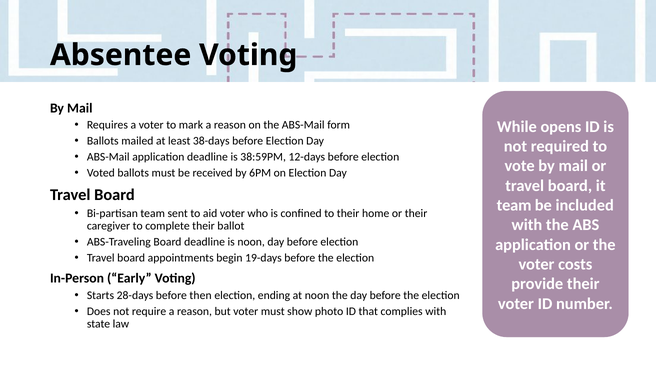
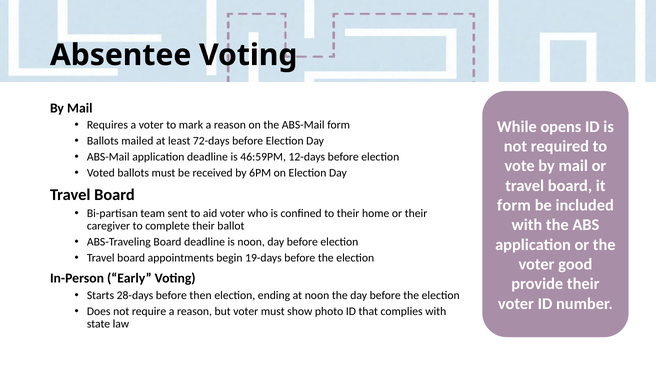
38-days: 38-days -> 72-days (211, 141)
38:59PM: 38:59PM -> 46:59PM (263, 157)
team: team -> form (514, 205)
costs: costs -> good (575, 264)
